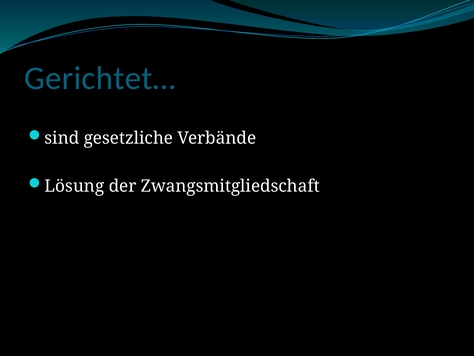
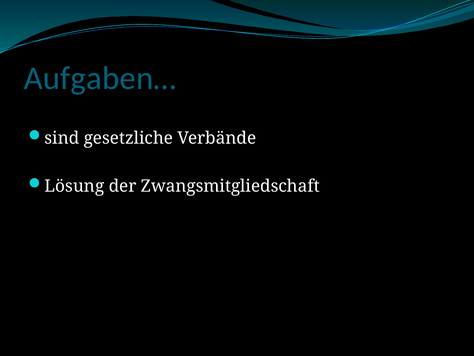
Gerichtet…: Gerichtet… -> Aufgaben… (100, 78)
